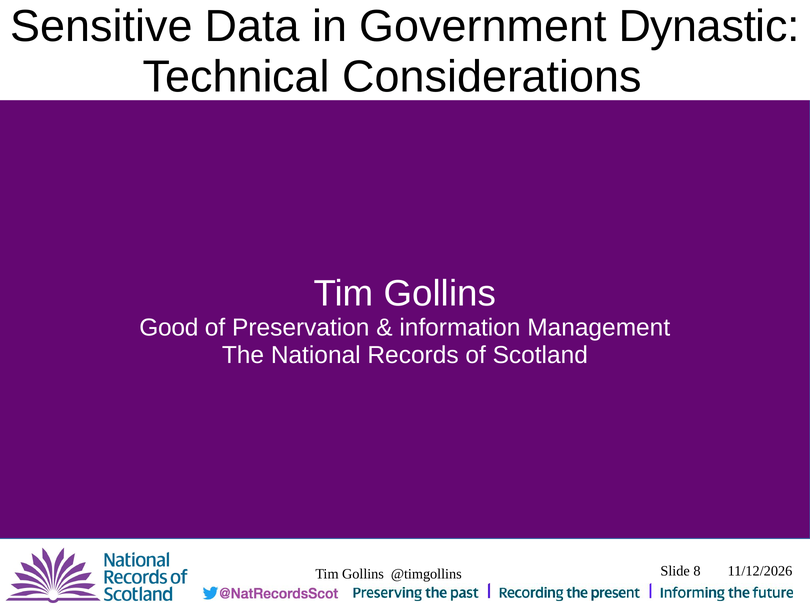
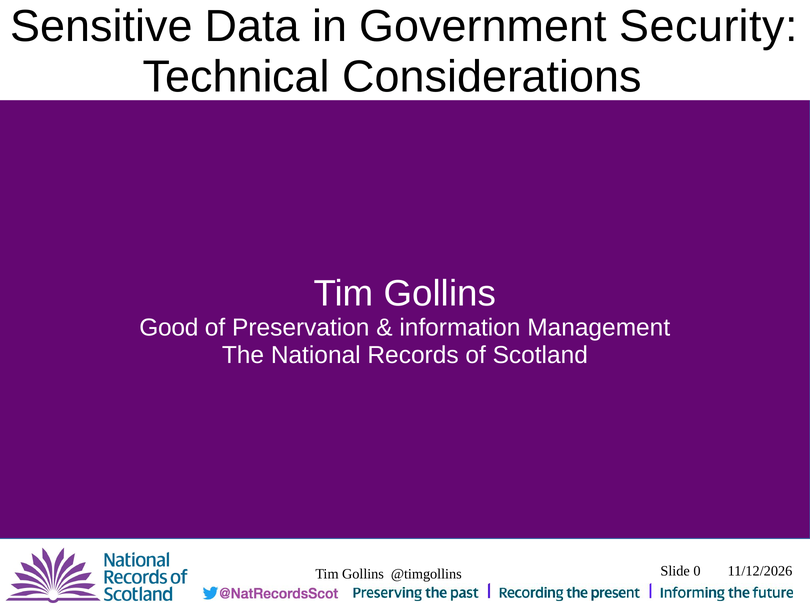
Dynastic: Dynastic -> Security (709, 27)
8: 8 -> 0 (697, 571)
